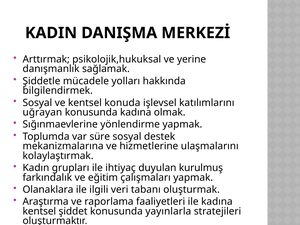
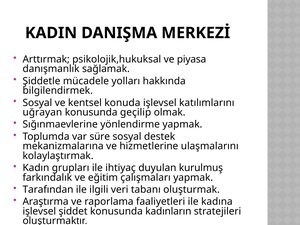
yerine: yerine -> piyasa (192, 59)
konusunda kadına: kadına -> geçilip (136, 112)
Olanaklara: Olanaklara -> Tarafından (48, 190)
kentsel: kentsel -> işlevsel (39, 211)
yayınlarla: yayınlarla -> kadınların (168, 211)
